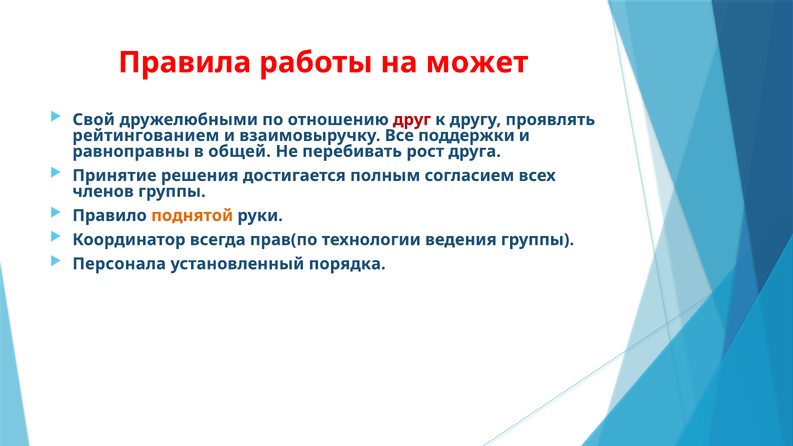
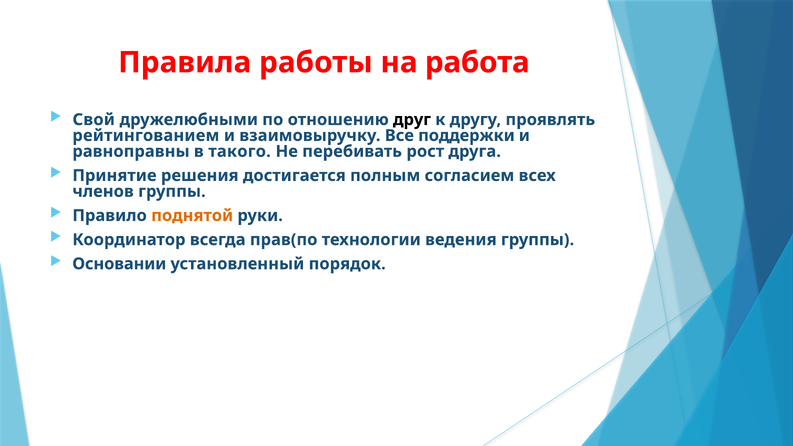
может: может -> работа (477, 63)
друг colour: red -> black (412, 120)
общей: общей -> такого (240, 151)
Персонала: Персонала -> Основании (119, 264)
порядка: порядка -> порядок (347, 264)
